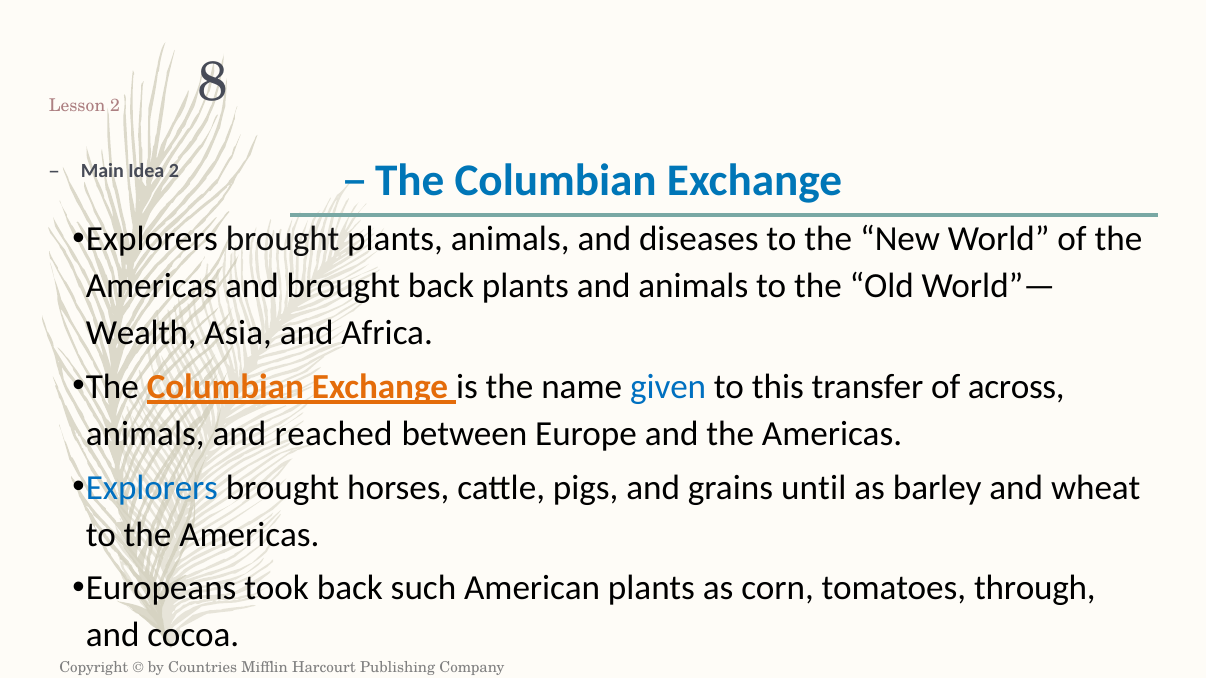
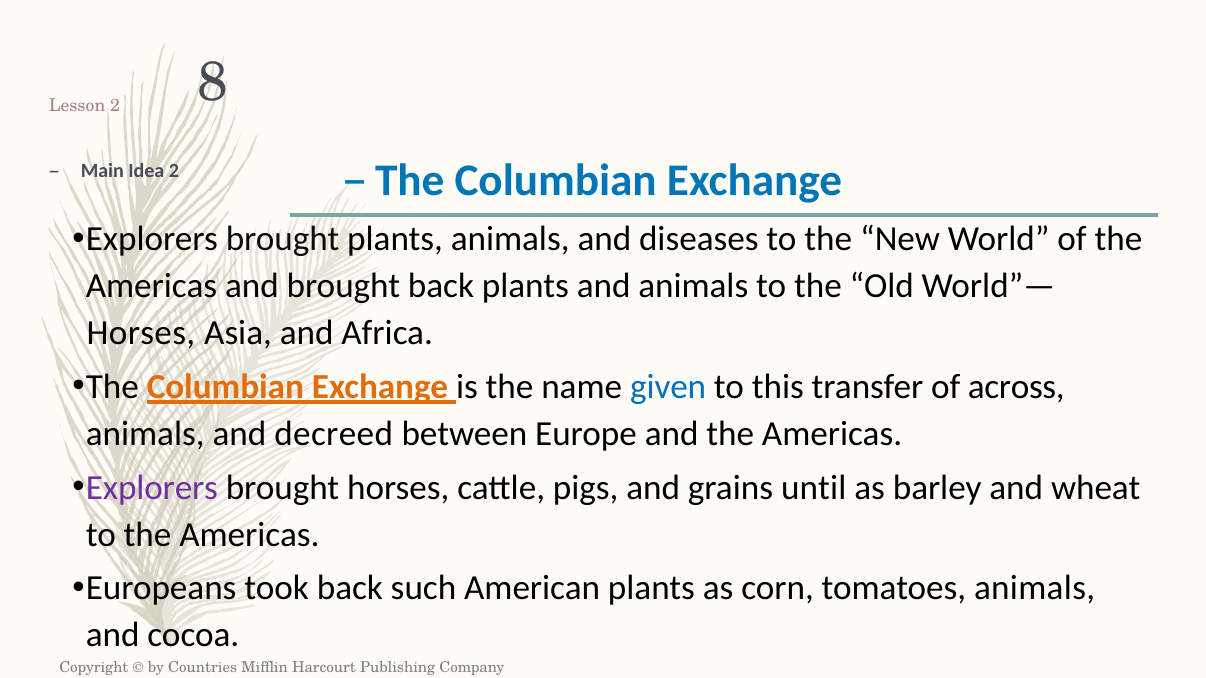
Wealth: Wealth -> Horses (141, 333)
reached: reached -> decreed (334, 434)
Explorers colour: blue -> purple (152, 488)
tomatoes through: through -> animals (1035, 589)
